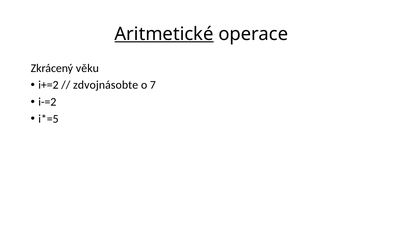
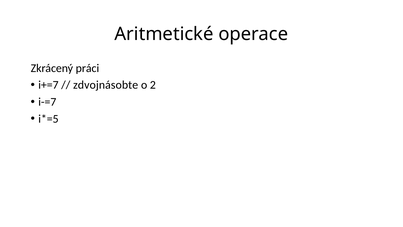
Aritmetické underline: present -> none (164, 34)
věku: věku -> práci (87, 68)
i+=2: i+=2 -> i+=7 (48, 85)
7: 7 -> 2 (153, 85)
i-=2: i-=2 -> i-=7 (47, 102)
